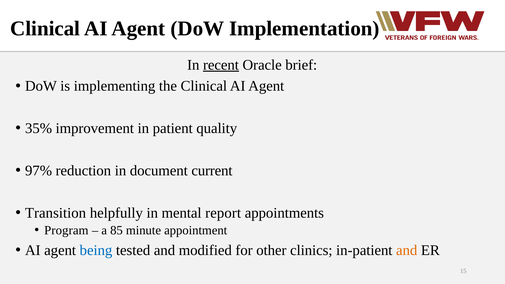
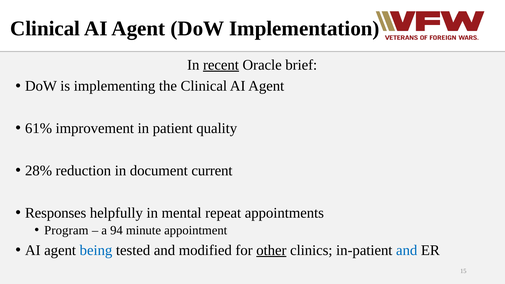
35%: 35% -> 61% (39, 128)
97%: 97% -> 28% (39, 171)
Transition: Transition -> Responses (56, 213)
report: report -> repeat (223, 213)
85: 85 -> 94 (116, 230)
other underline: none -> present (271, 250)
and colour: orange -> blue (407, 250)
